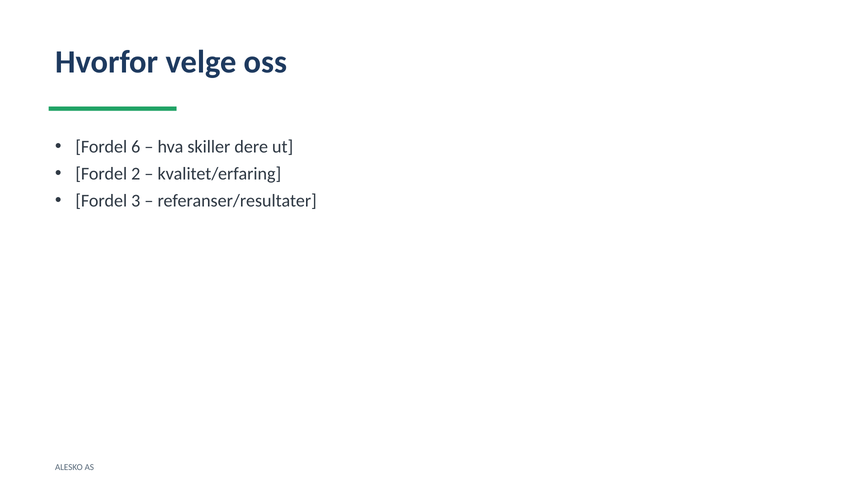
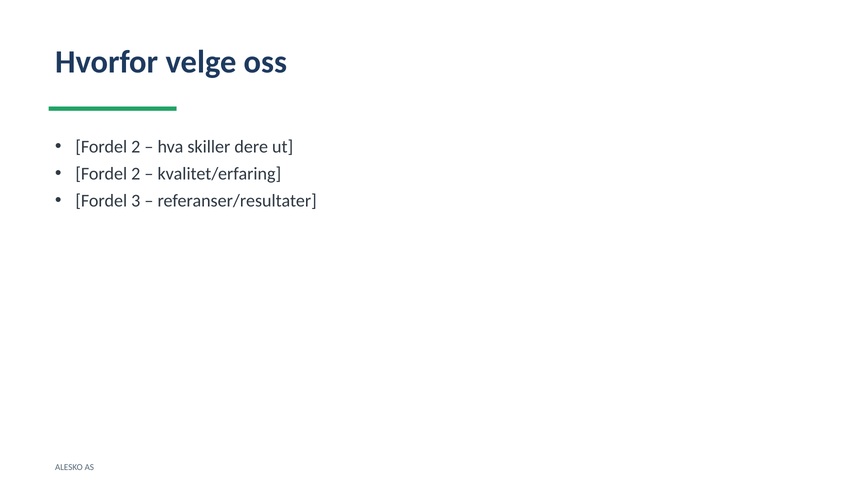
6: 6 -> 2 (136, 147)
